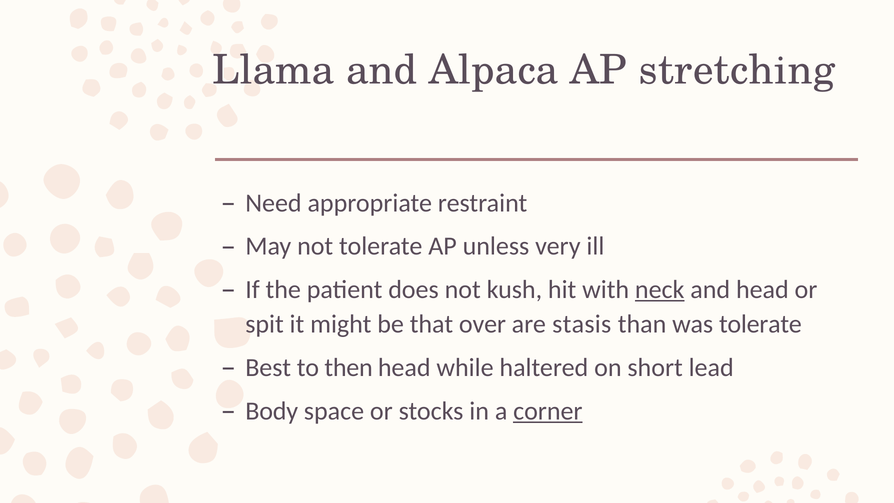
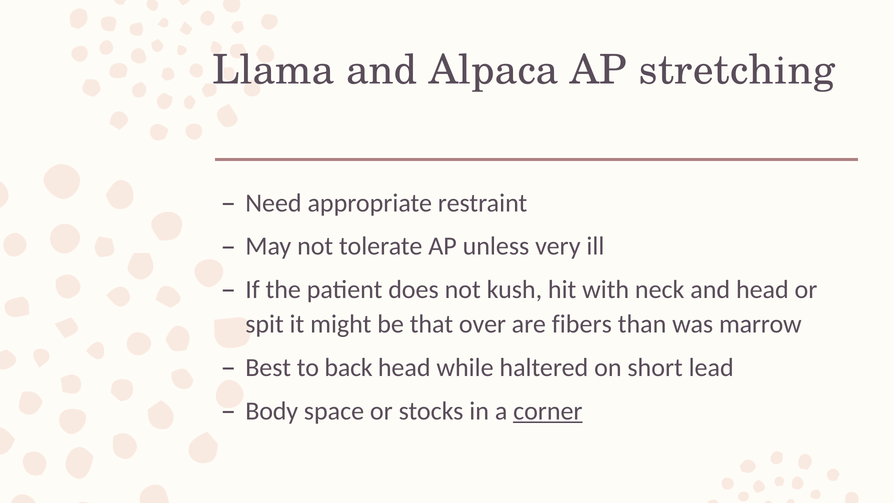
neck underline: present -> none (660, 290)
stasis: stasis -> fibers (582, 324)
was tolerate: tolerate -> marrow (760, 324)
then: then -> back (349, 368)
